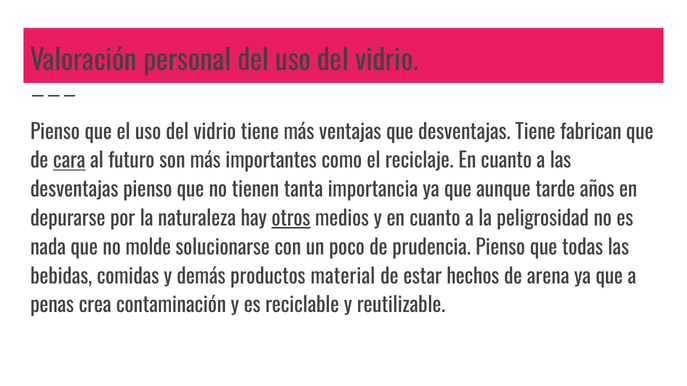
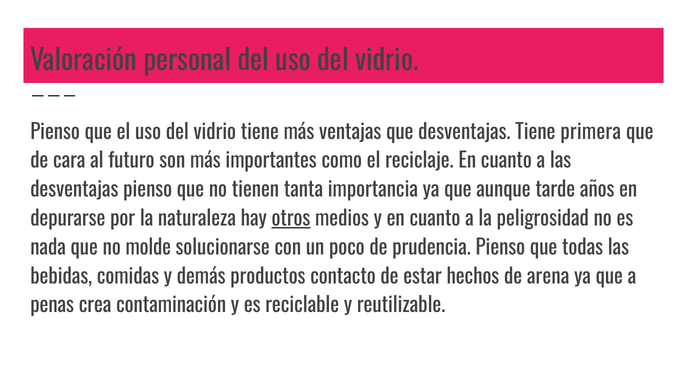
fabrican: fabrican -> primera (591, 132)
cara underline: present -> none (69, 161)
material: material -> contacto (343, 277)
